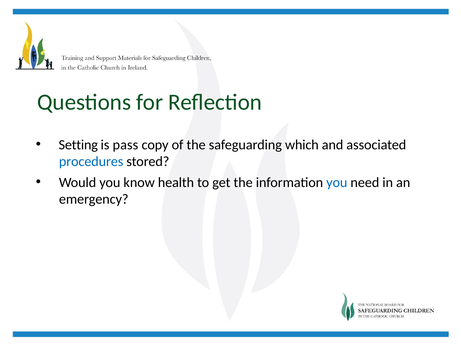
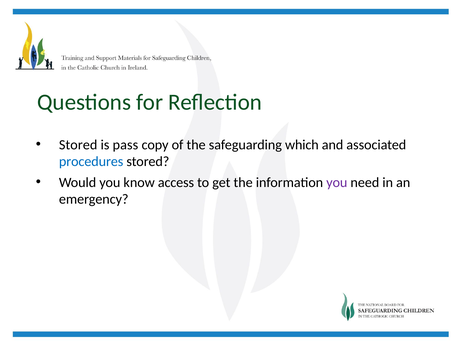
Setting: Setting -> Stored (78, 145)
health: health -> access (176, 182)
you colour: blue -> purple (337, 182)
